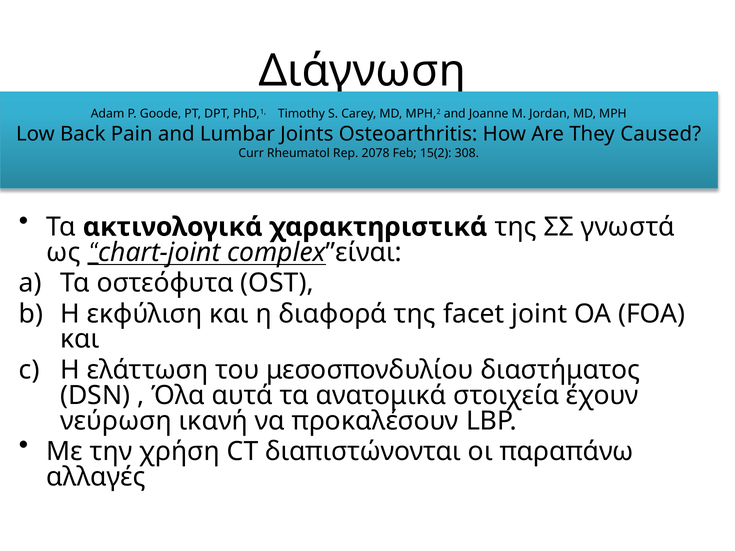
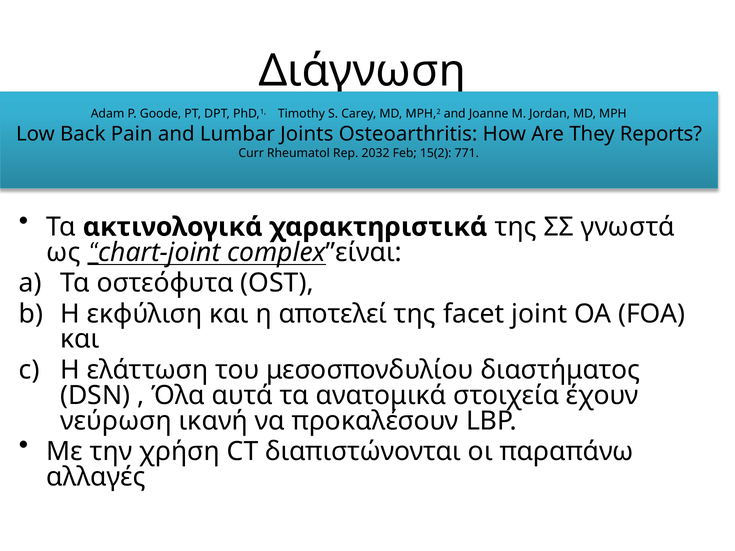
Caused: Caused -> Reports (661, 134)
2078: 2078 -> 2032 (376, 153)
308: 308 -> 771 (467, 153)
διαφορά: διαφορά -> αποτελεί (333, 314)
